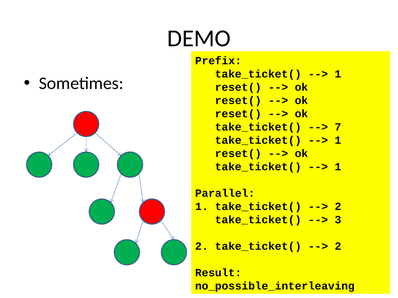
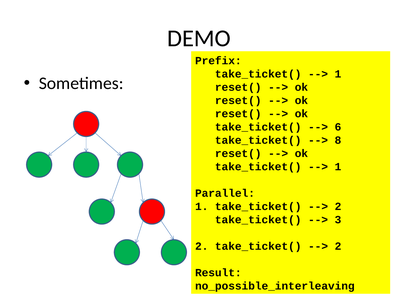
7: 7 -> 6 (338, 127)
1: 1 -> 8 (338, 140)
